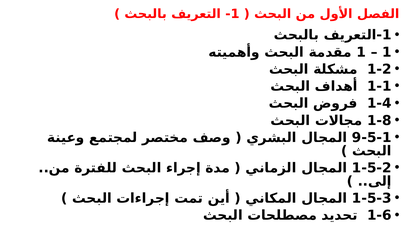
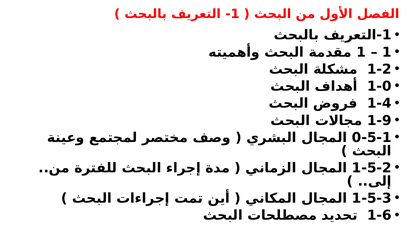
1-1: 1-1 -> 1-0 (379, 86)
1-8: 1-8 -> 1-9 (379, 121)
9-5-1: 9-5-1 -> 0-5-1 (372, 138)
